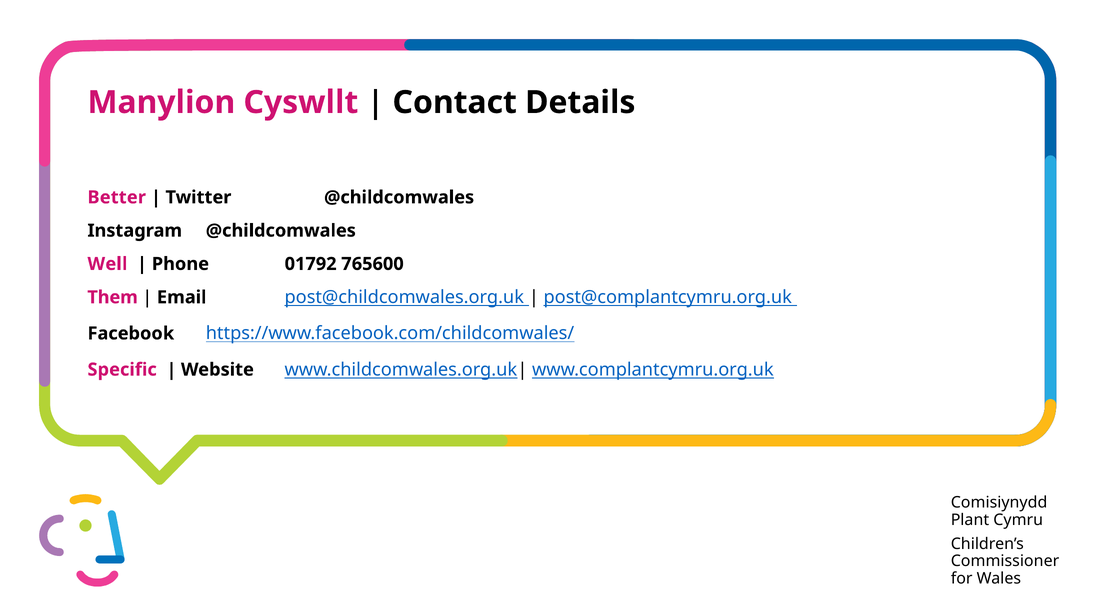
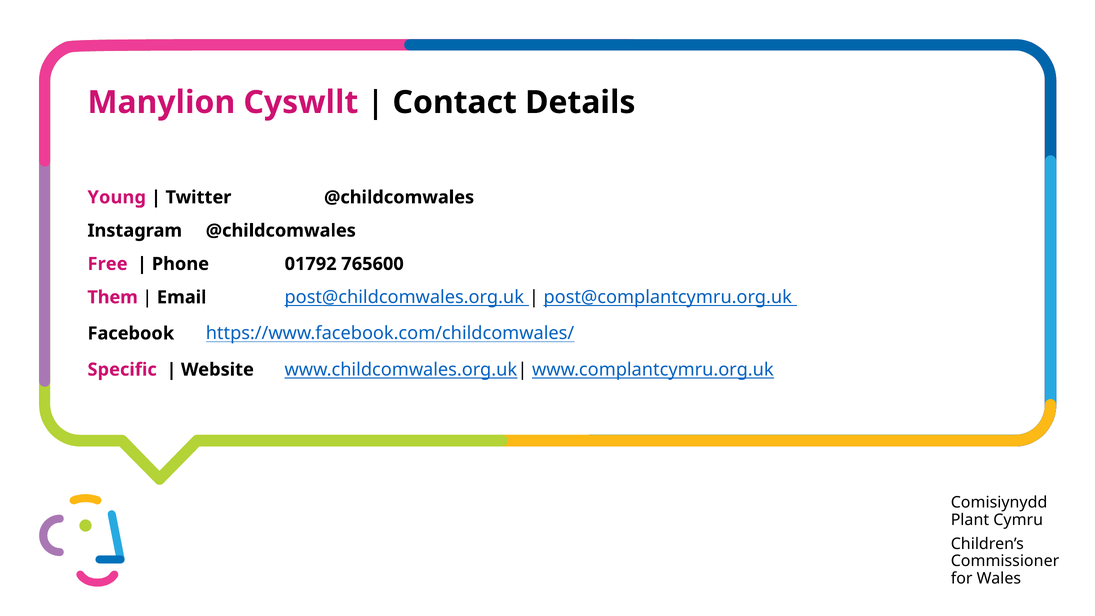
Better: Better -> Young (117, 197)
Well: Well -> Free (108, 264)
